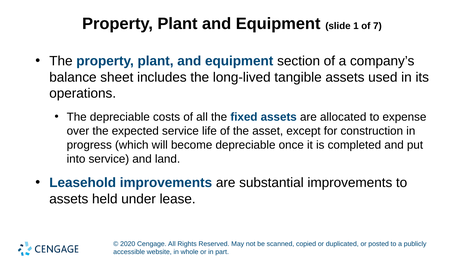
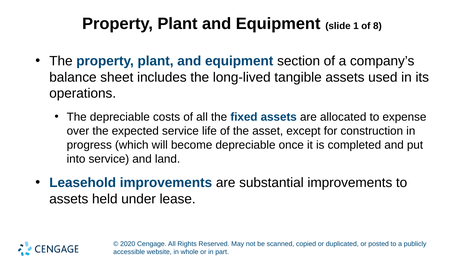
7: 7 -> 8 (377, 26)
